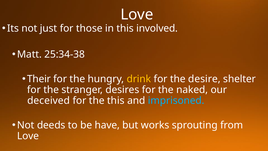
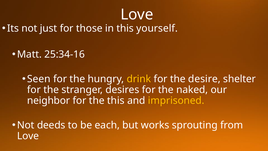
involved: involved -> yourself (157, 28)
25:34-38: 25:34-38 -> 25:34-16 (65, 54)
Their: Their -> Seen (39, 79)
deceived: deceived -> neighbor (49, 100)
imprisoned colour: light blue -> yellow (176, 100)
have: have -> each (107, 125)
